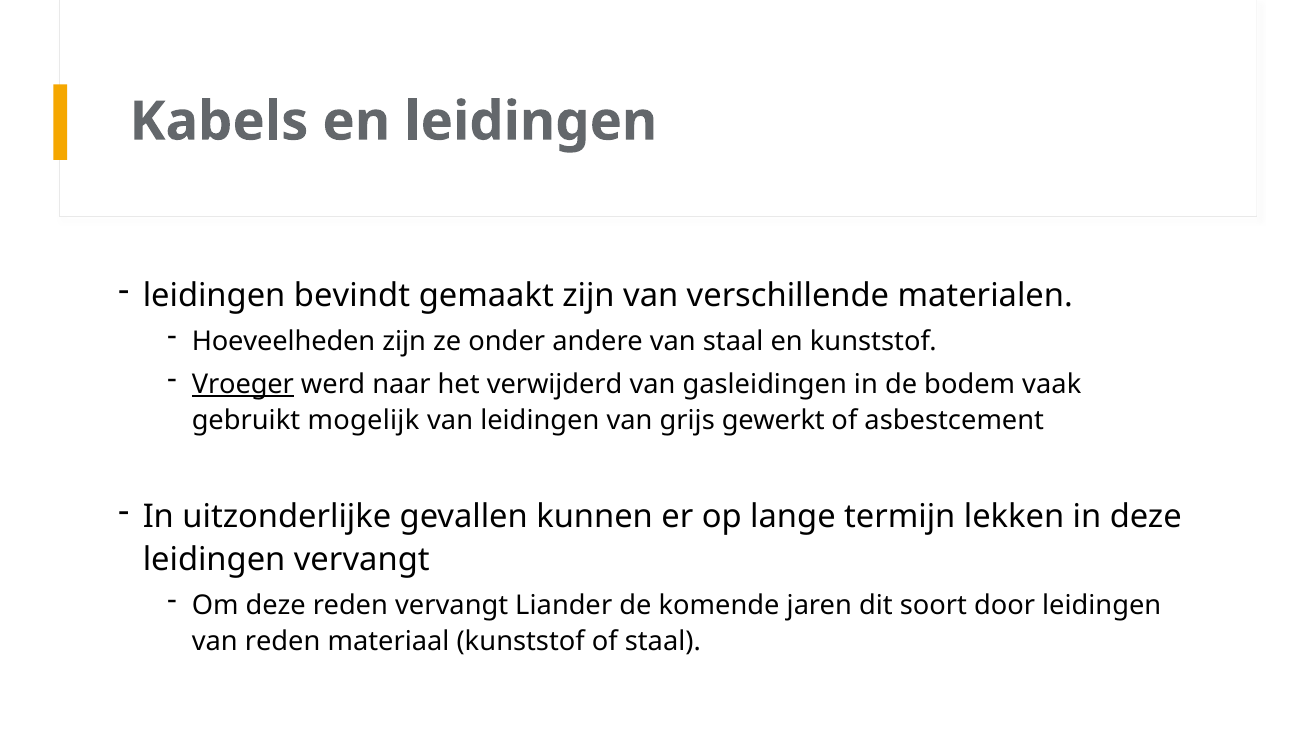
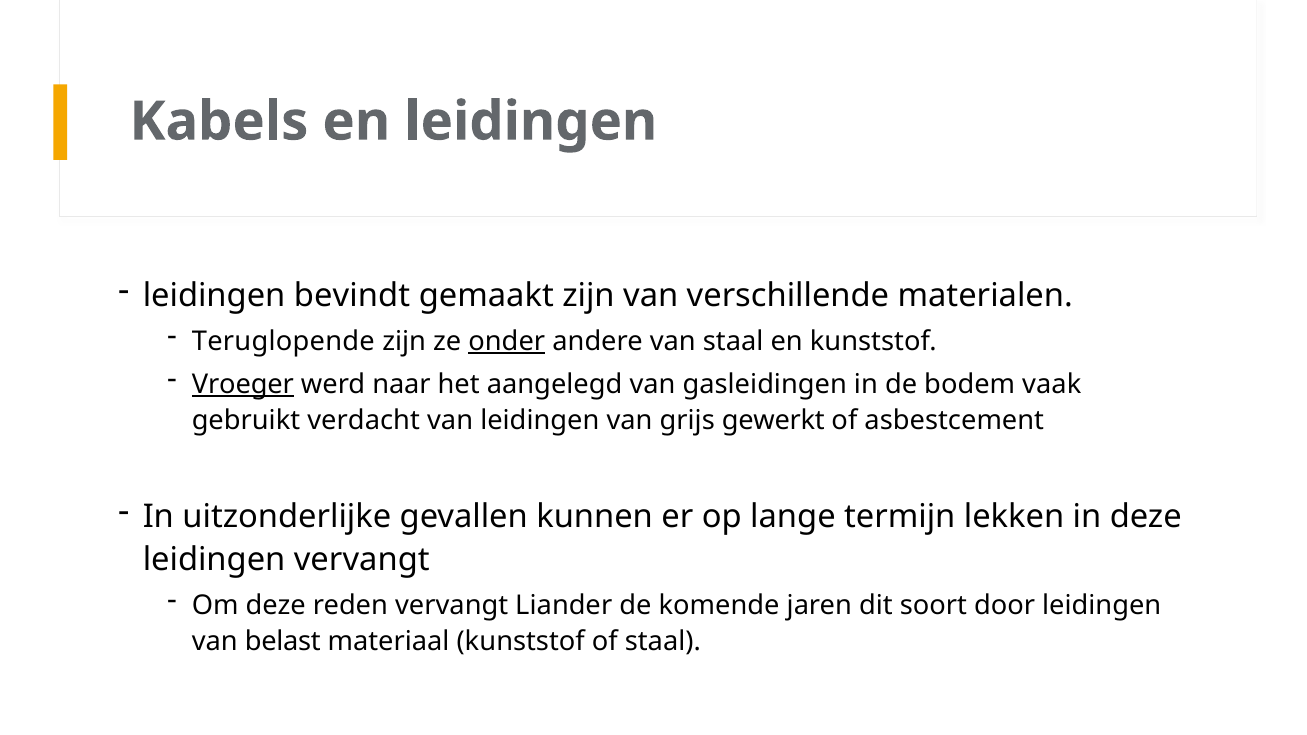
Hoeveelheden: Hoeveelheden -> Teruglopende (283, 342)
onder underline: none -> present (507, 342)
verwijderd: verwijderd -> aangelegd (555, 384)
mogelijk: mogelijk -> verdacht (364, 420)
van reden: reden -> belast (283, 641)
